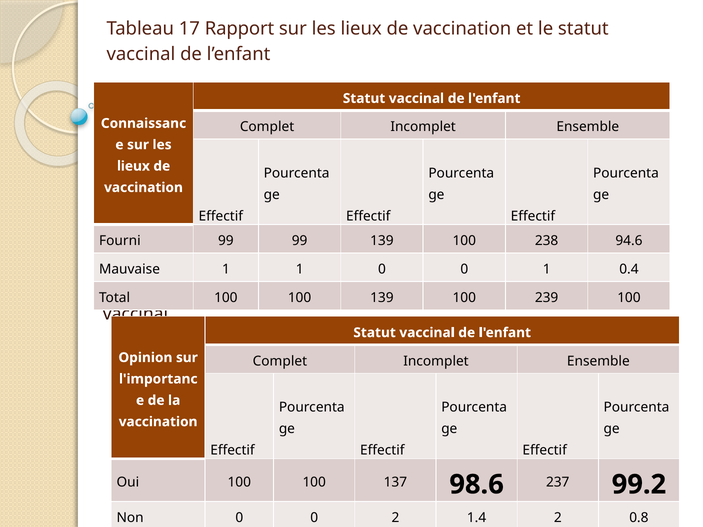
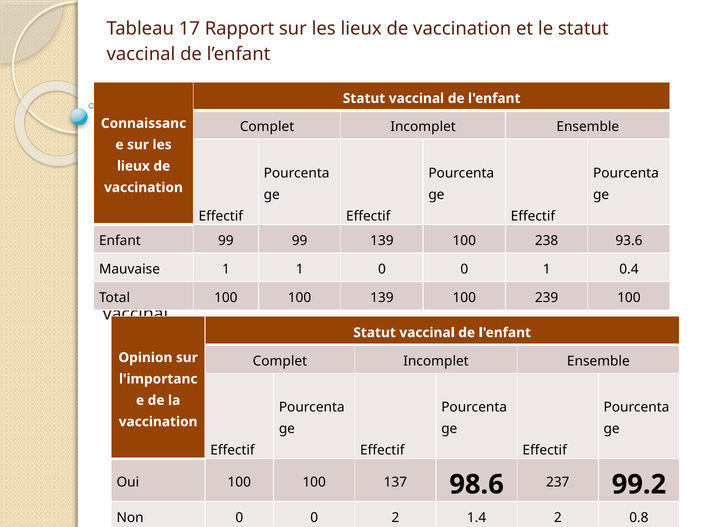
Fourni: Fourni -> Enfant (120, 241)
94.6: 94.6 -> 93.6 (629, 241)
